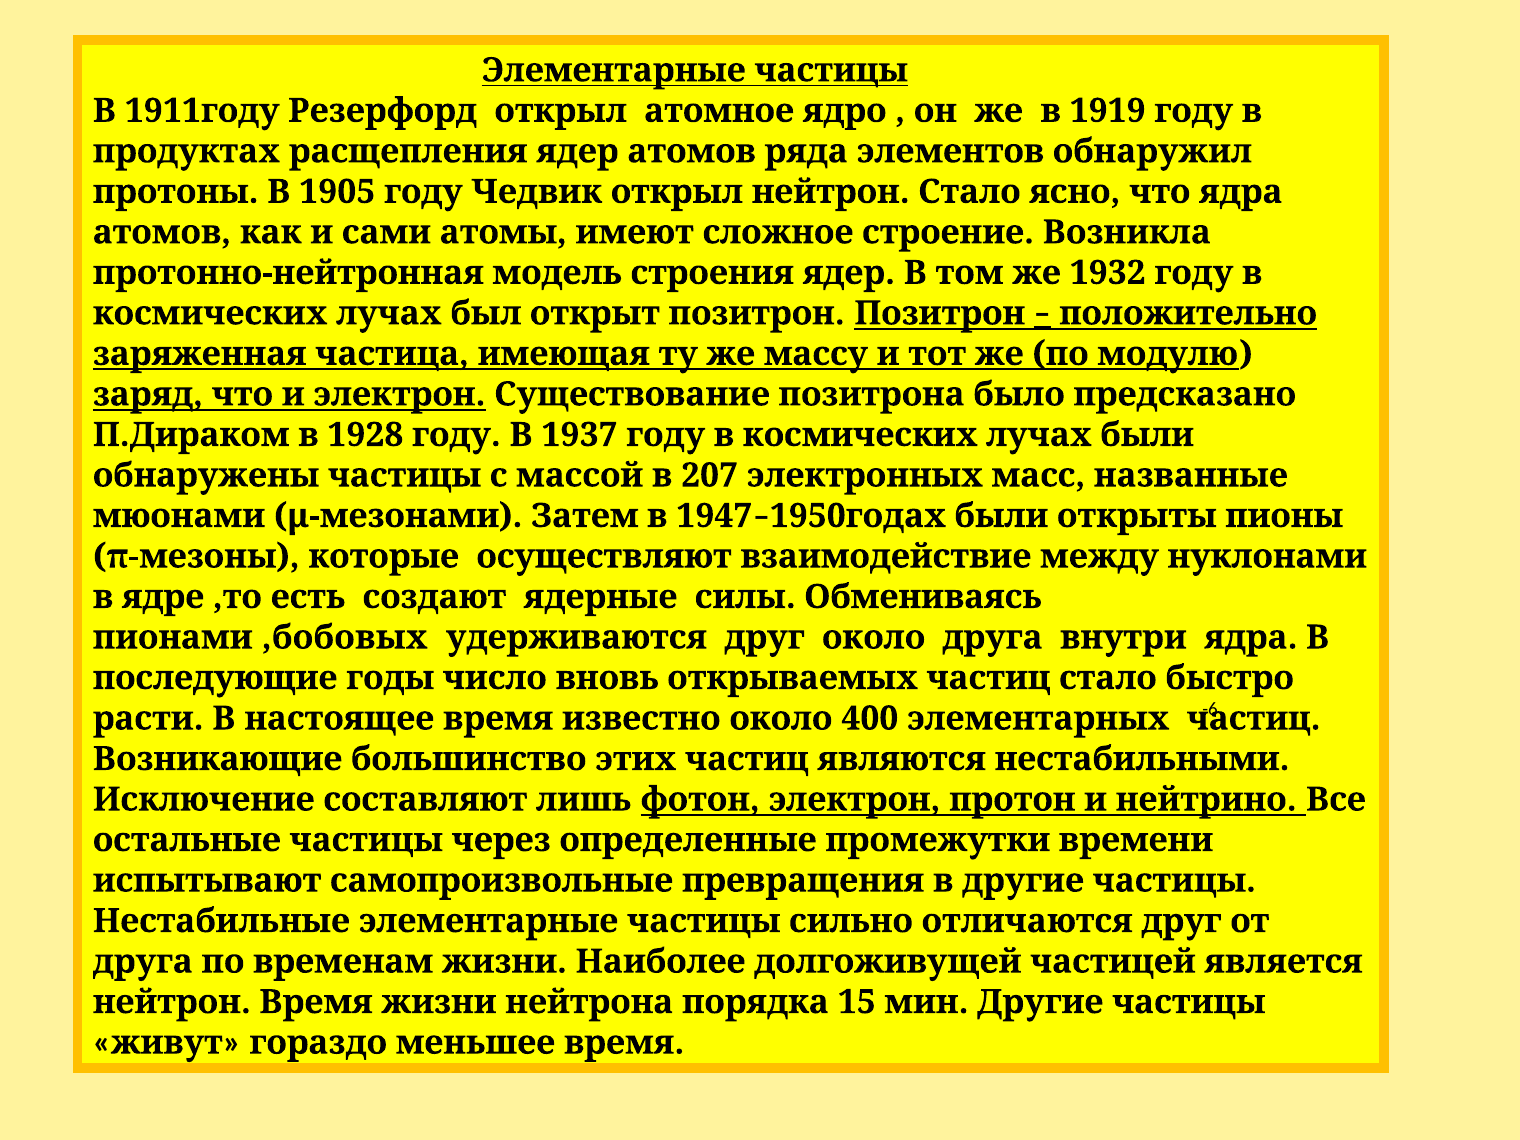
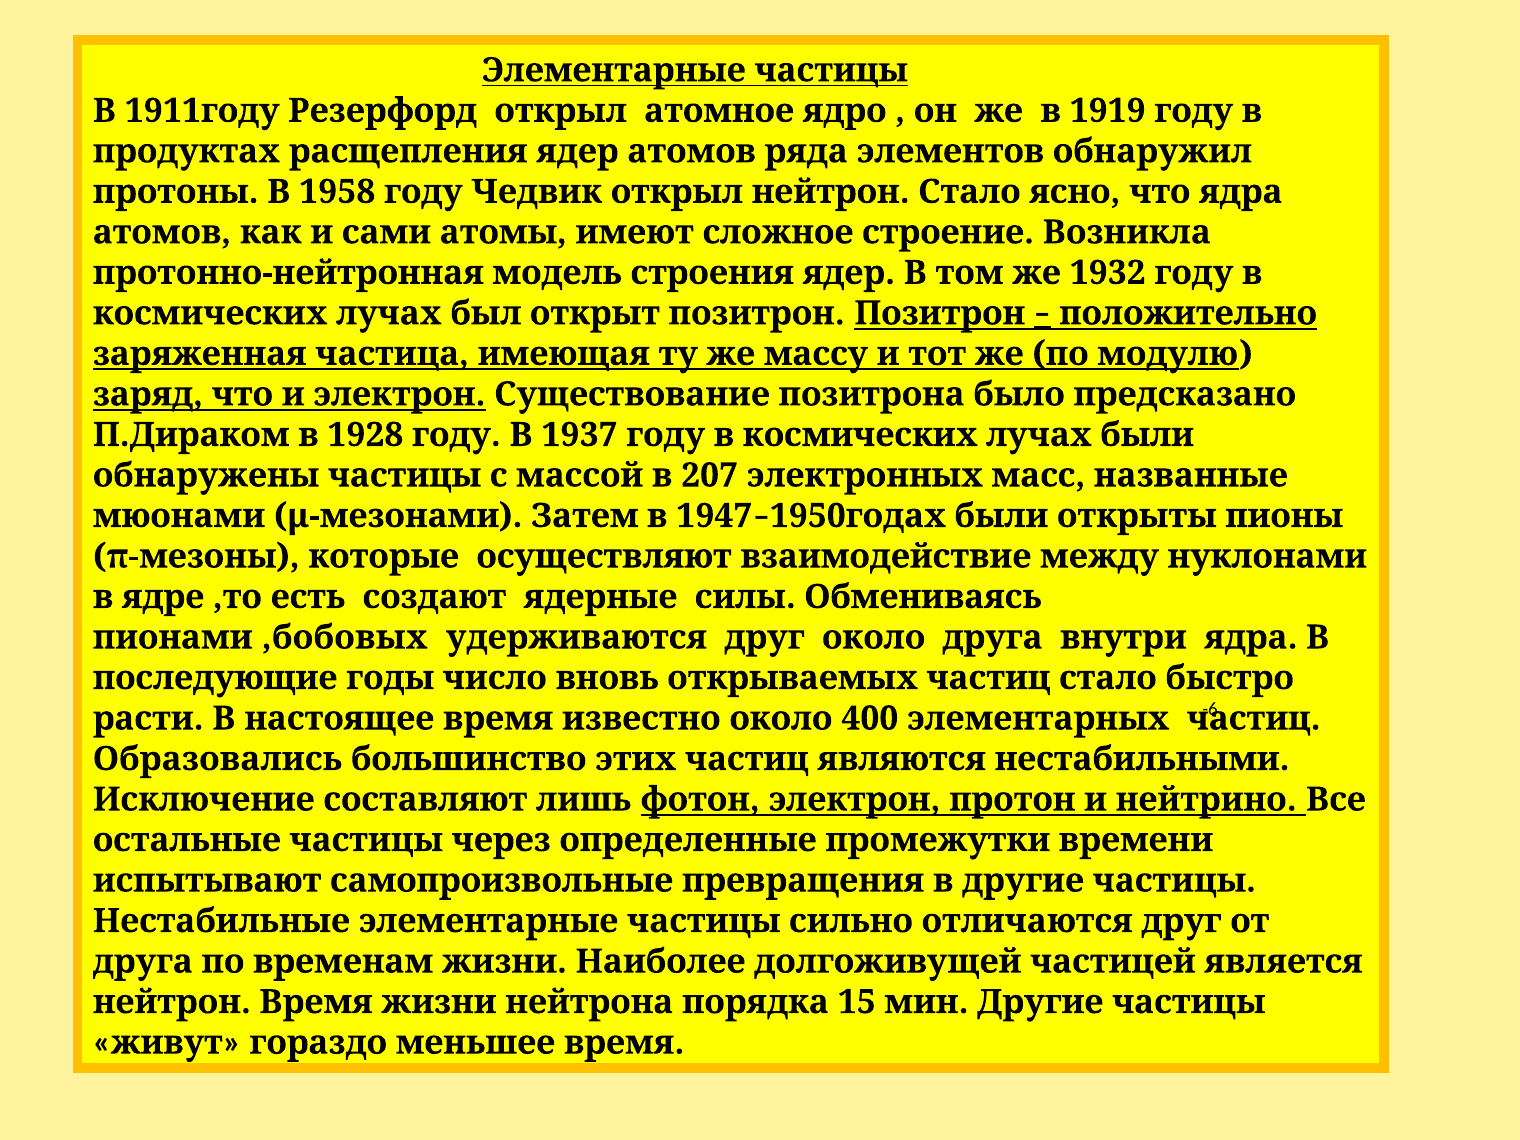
1905: 1905 -> 1958 (337, 192)
Возникающие: Возникающие -> Образовались (217, 759)
